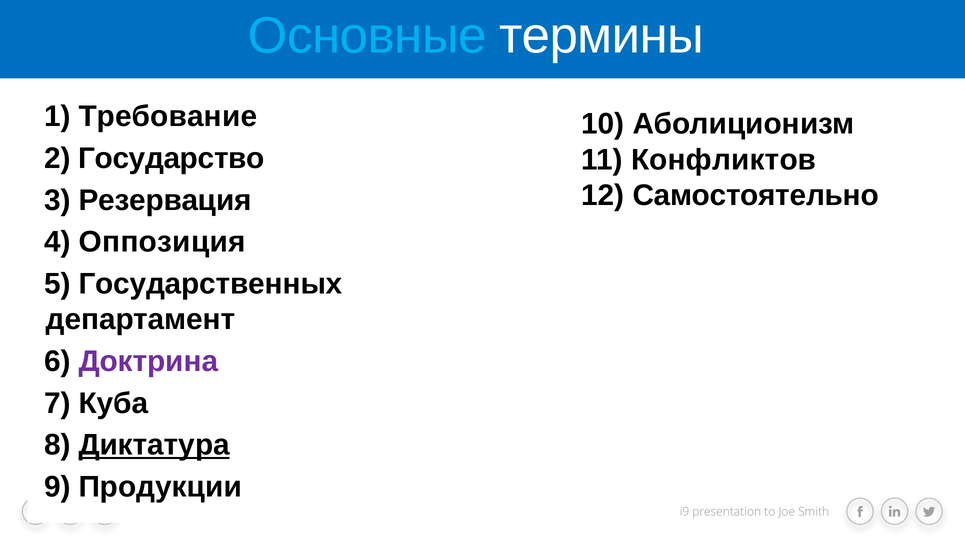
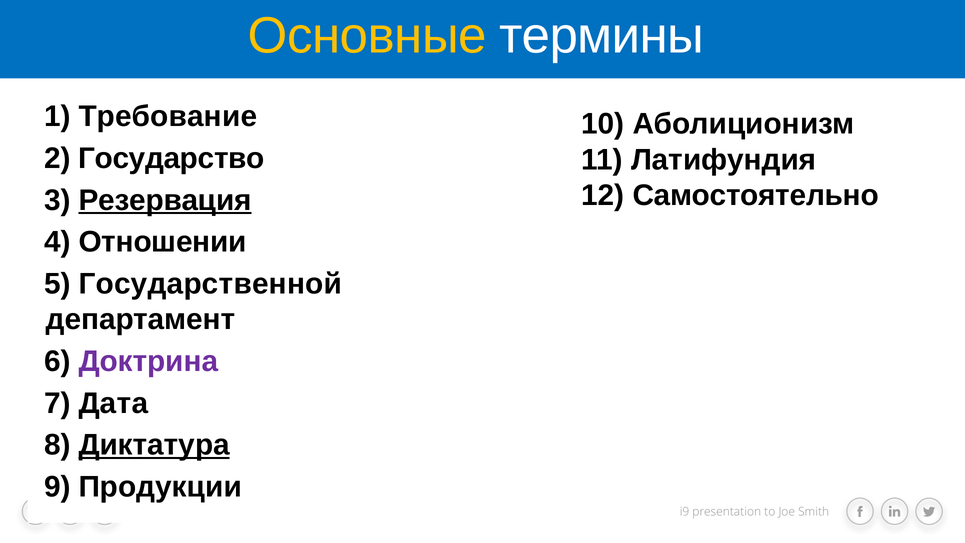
Основные colour: light blue -> yellow (367, 36)
Конфликтов: Конфликтов -> Латифундия (724, 160)
Резервация underline: none -> present (165, 200)
Оппозиция: Оппозиция -> Отношении (162, 242)
Государственных: Государственных -> Государственной (210, 284)
Куба: Куба -> Дата (113, 403)
